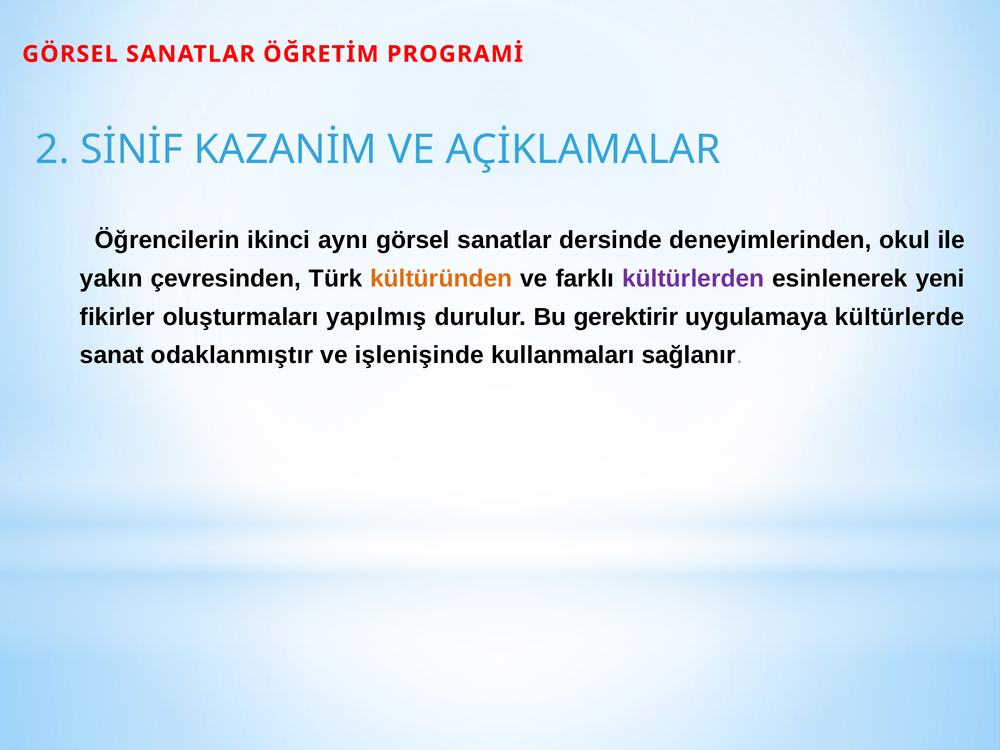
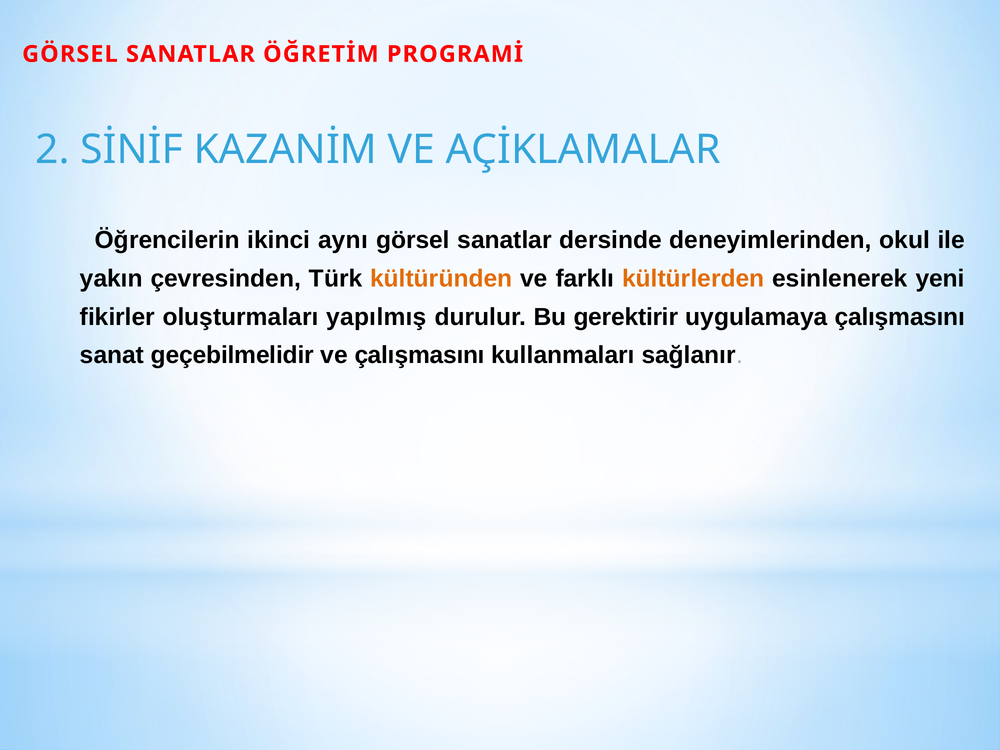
kültürlerden colour: purple -> orange (693, 279)
uygulamaya kültürlerde: kültürlerde -> çalışmasını (900, 317)
odaklanmıştır: odaklanmıştır -> geçebilmelidir (232, 355)
ve işlenişinde: işlenişinde -> çalışmasını (420, 355)
